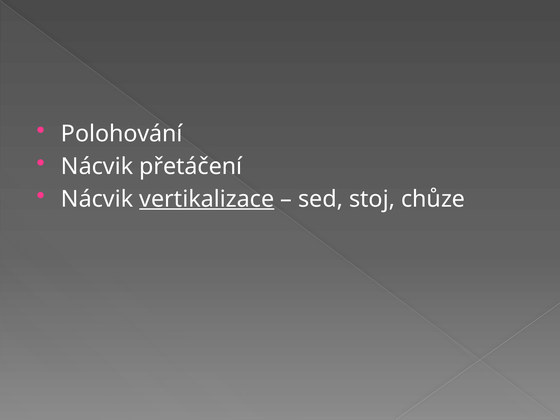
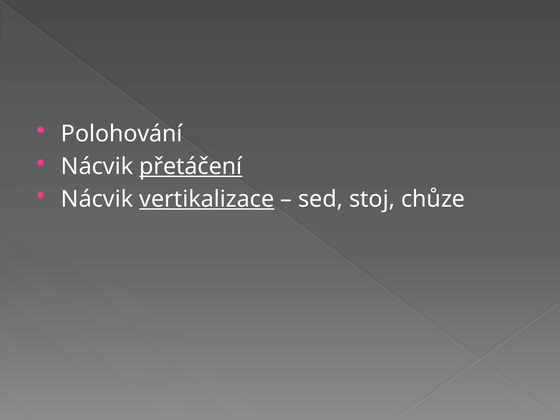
přetáčení underline: none -> present (191, 166)
